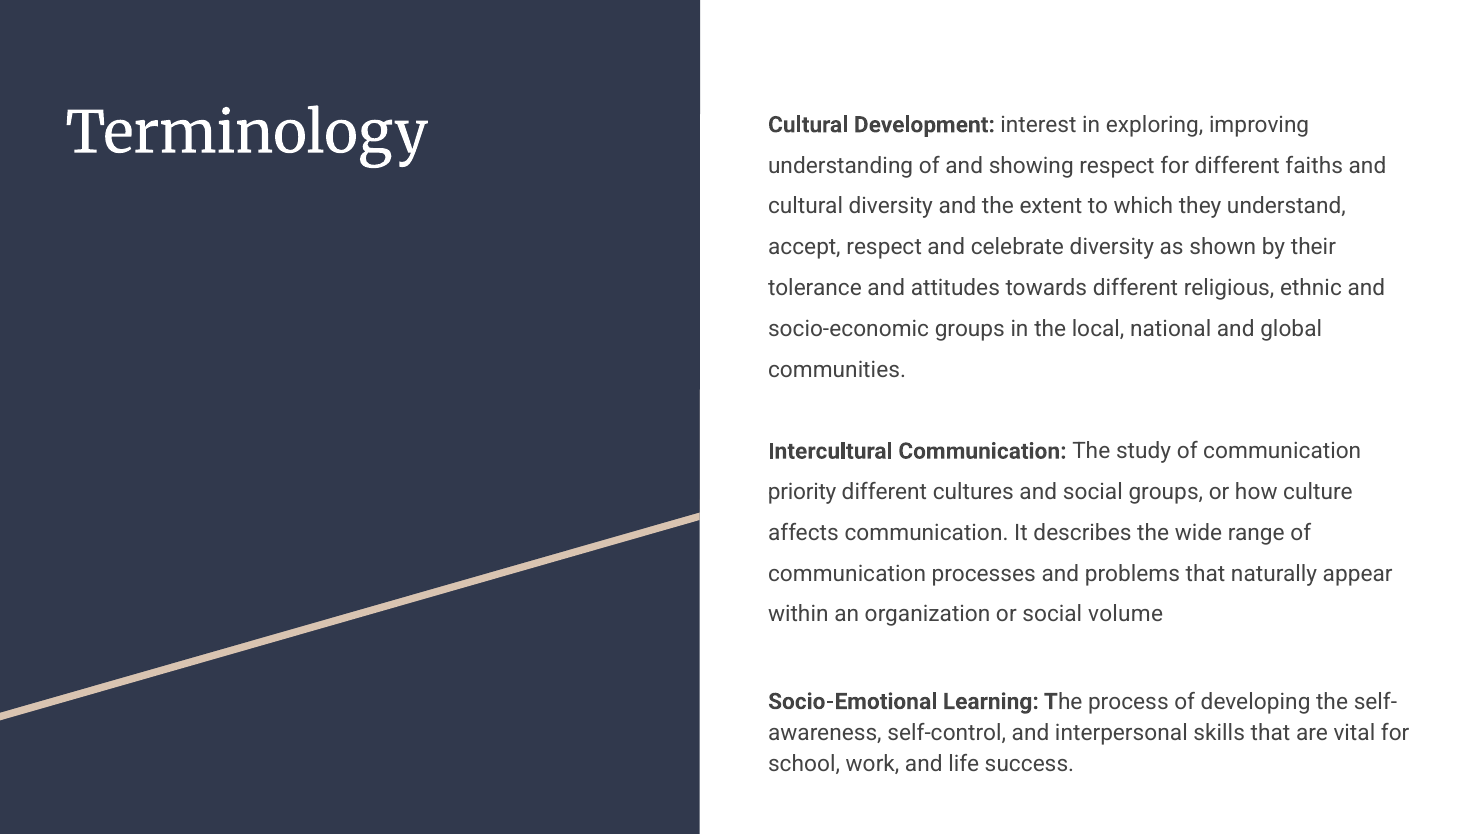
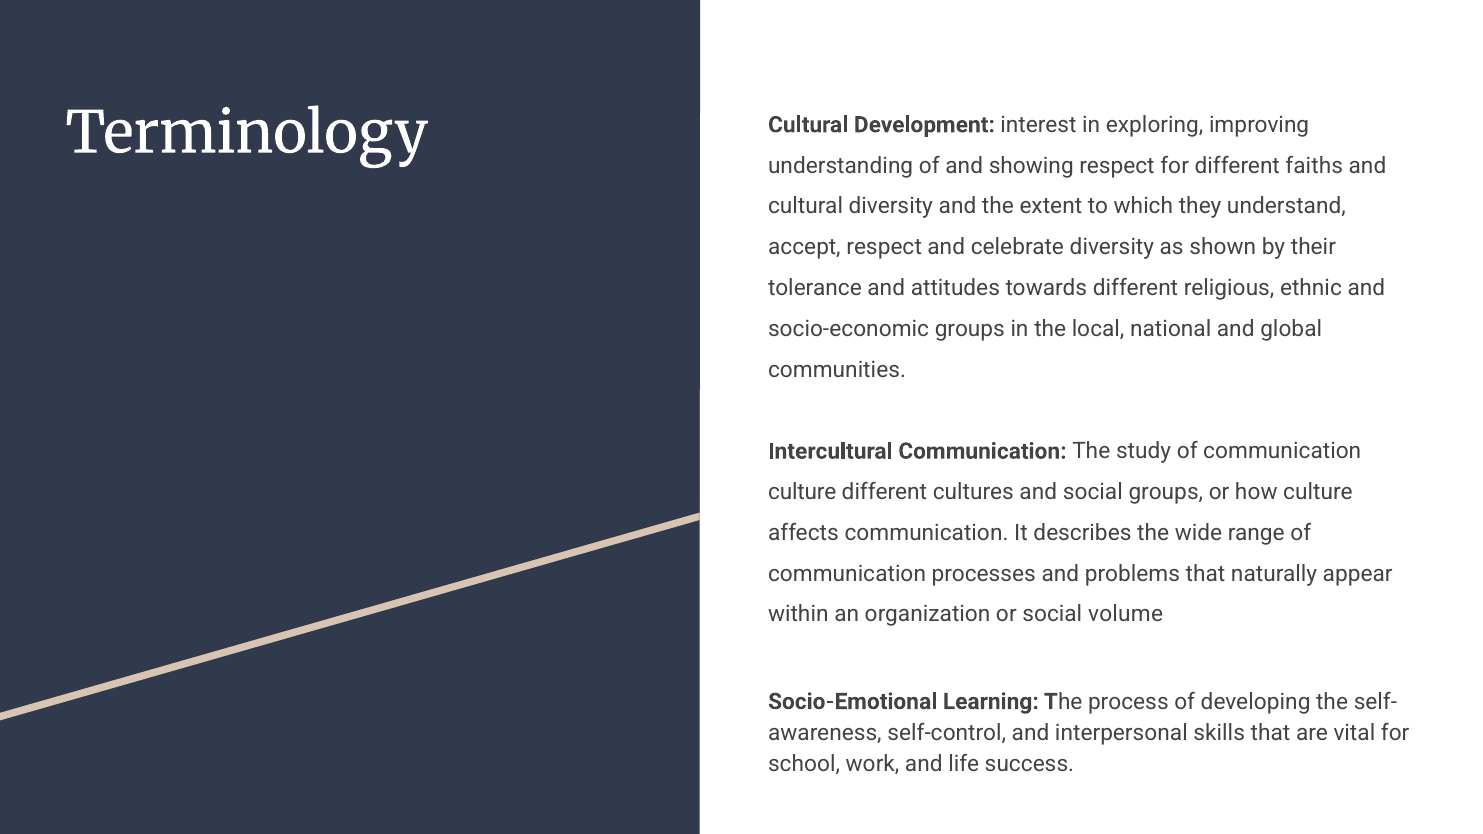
priority: priority -> culture (802, 492)
